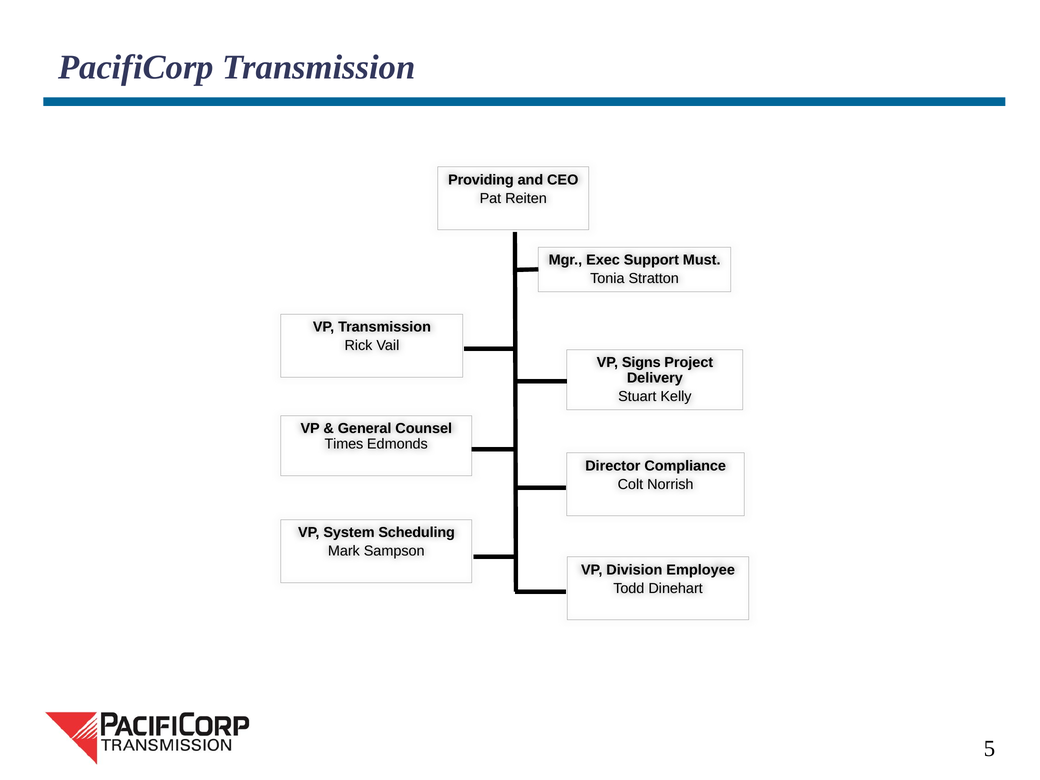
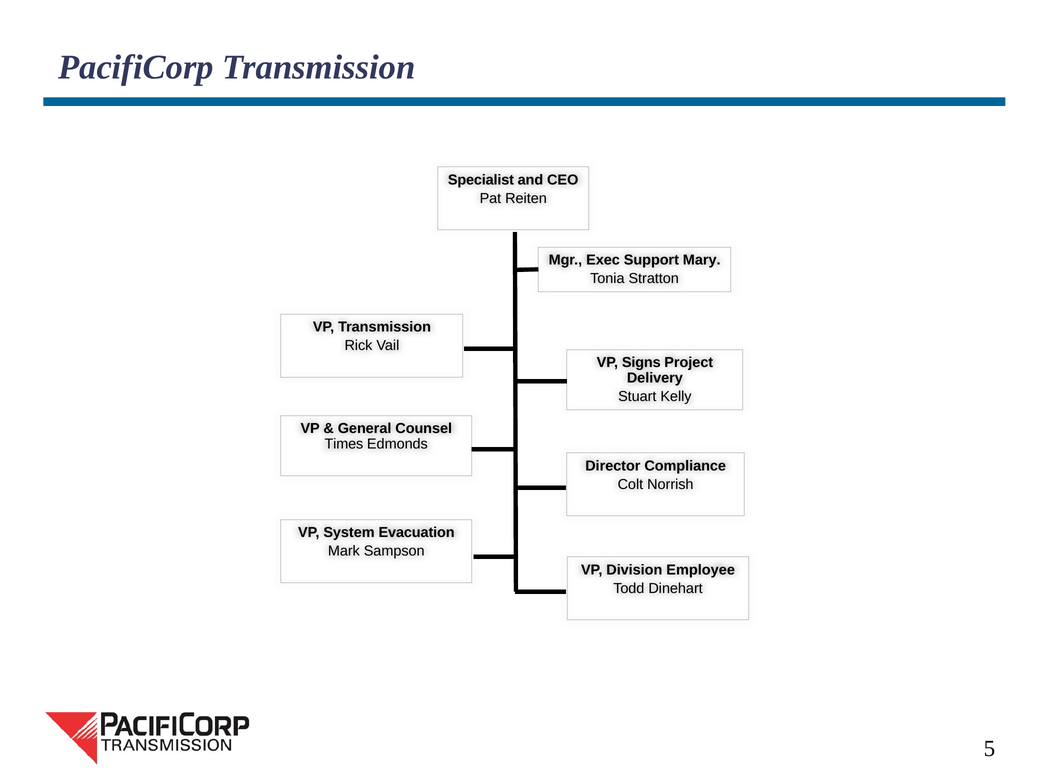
Providing: Providing -> Specialist (481, 180)
Must: Must -> Mary (702, 260)
Scheduling: Scheduling -> Evacuation (417, 533)
